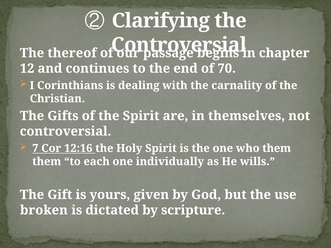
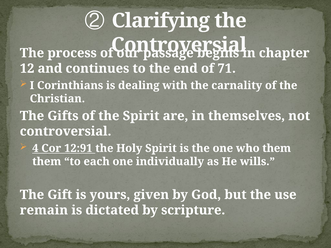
thereof: thereof -> process (72, 53)
70: 70 -> 71 (227, 69)
7: 7 -> 4 (35, 148)
12:16: 12:16 -> 12:91 (78, 148)
broken: broken -> remain (44, 210)
